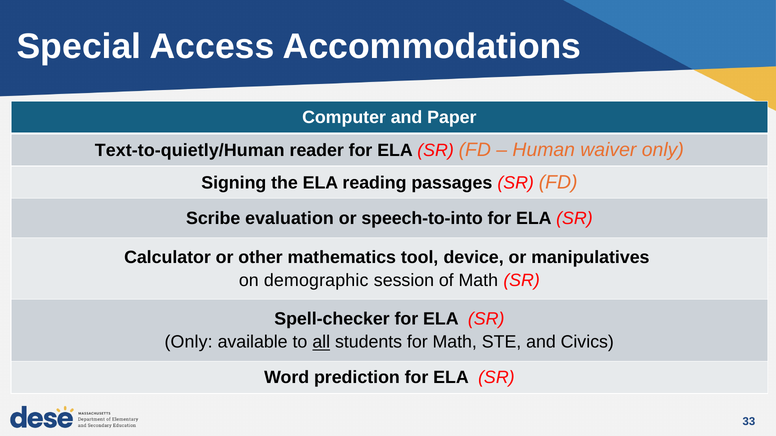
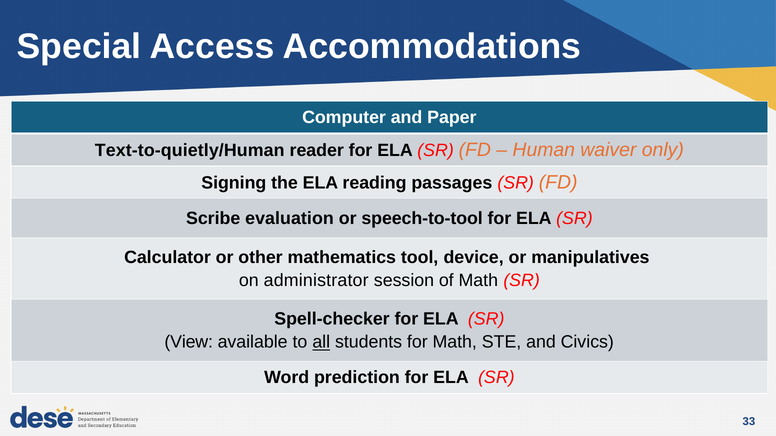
speech-to-into: speech-to-into -> speech-to-tool (422, 219)
demographic: demographic -> administrator (316, 281)
Only: Only -> View (189, 342)
